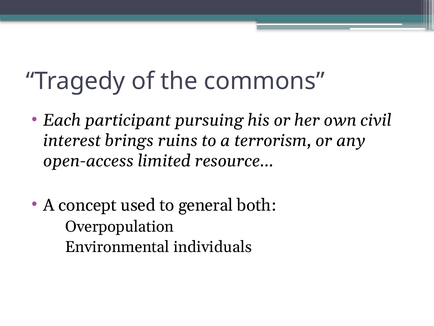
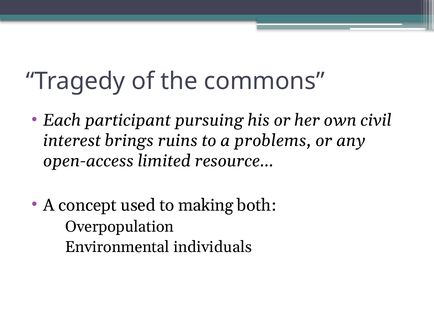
terrorism: terrorism -> problems (273, 140)
general: general -> making (206, 205)
